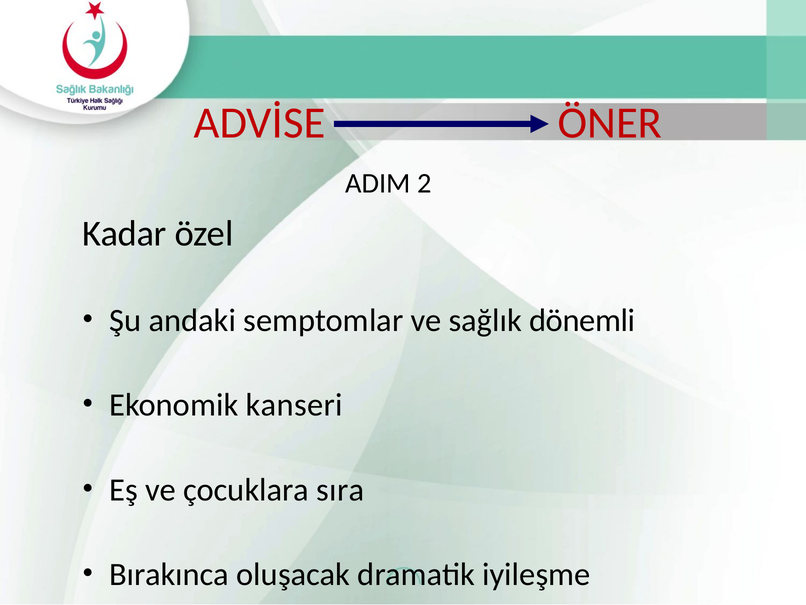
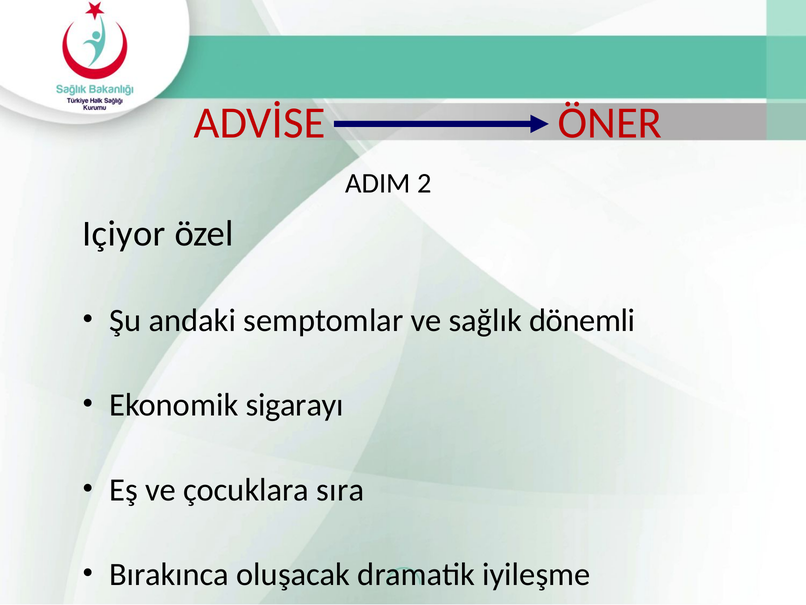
Kadar: Kadar -> Içiyor (124, 233)
kanseri: kanseri -> sigarayı (295, 405)
